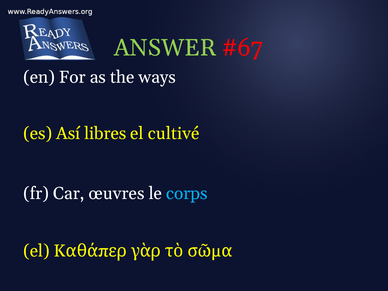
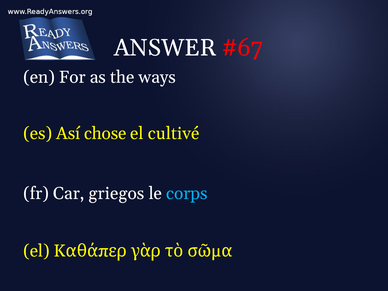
ANSWER colour: light green -> white (165, 48)
libres: libres -> chose (105, 134)
œuvres: œuvres -> griegos (117, 193)
